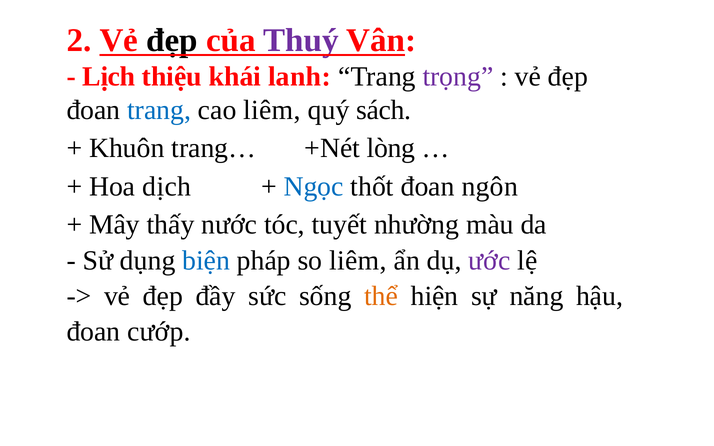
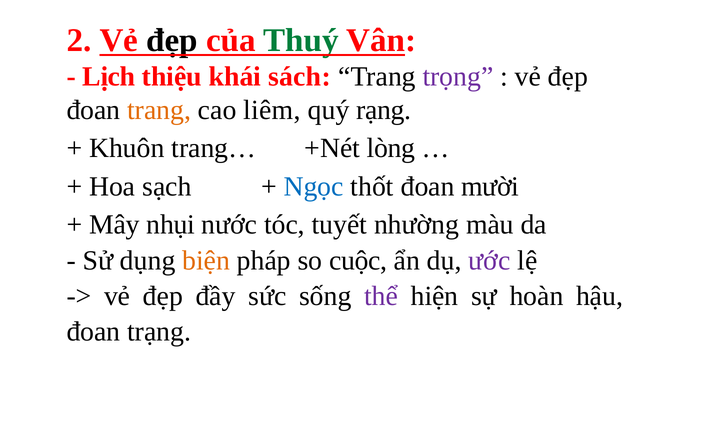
Thuý colour: purple -> green (301, 41)
lanh: lanh -> sách (299, 77)
trang colour: blue -> orange (159, 110)
sách: sách -> rạng (384, 110)
dịch: dịch -> sạch (167, 187)
ngôn: ngôn -> mười (490, 187)
thấy: thấy -> nhụi (171, 225)
biện colour: blue -> orange (206, 261)
so liêm: liêm -> cuộc (358, 261)
thể colour: orange -> purple (381, 296)
năng: năng -> hoàn (537, 296)
cướp: cướp -> trạng (159, 332)
